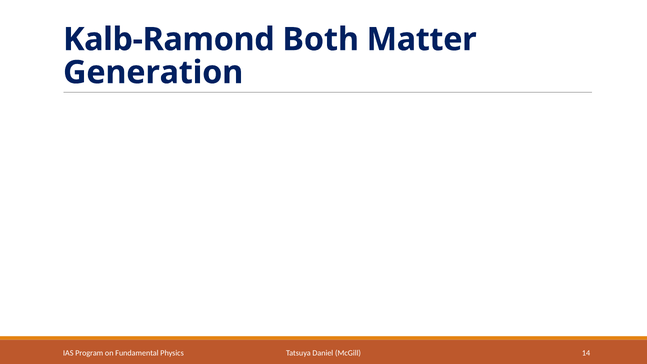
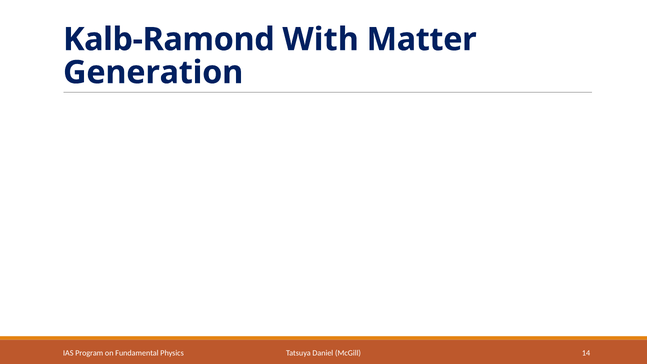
Both: Both -> With (321, 39)
